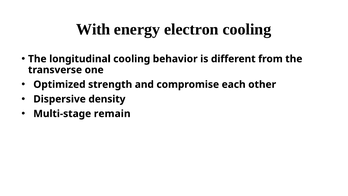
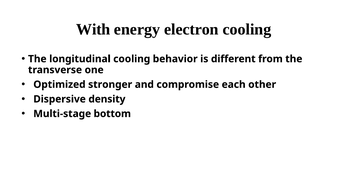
strength: strength -> stronger (110, 84)
remain: remain -> bottom (112, 114)
